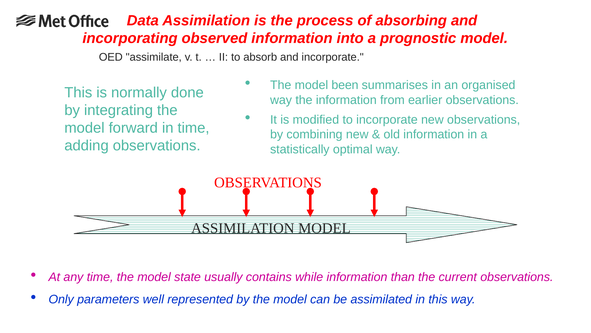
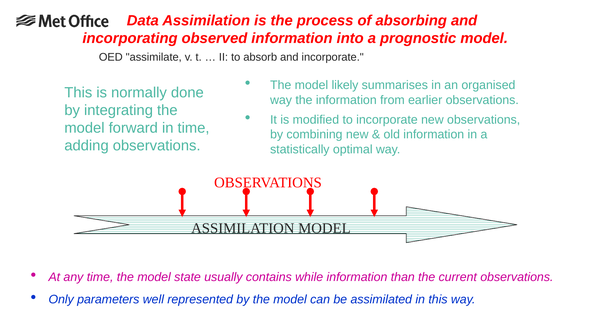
been: been -> likely (345, 85)
